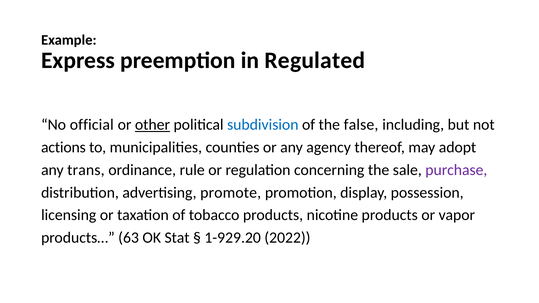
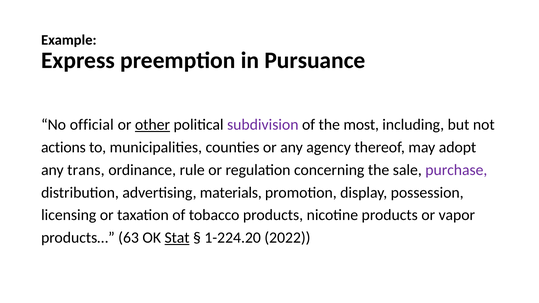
Regulated: Regulated -> Pursuance (315, 60)
subdivision colour: blue -> purple (263, 125)
false: false -> most (361, 125)
promote: promote -> materials (231, 193)
Stat underline: none -> present (177, 238)
1-929.20: 1-929.20 -> 1-224.20 (233, 238)
